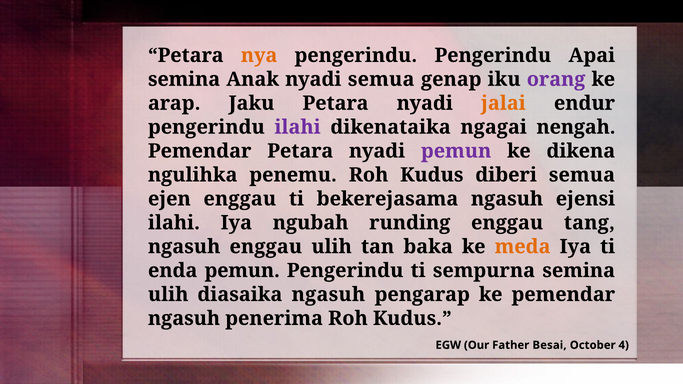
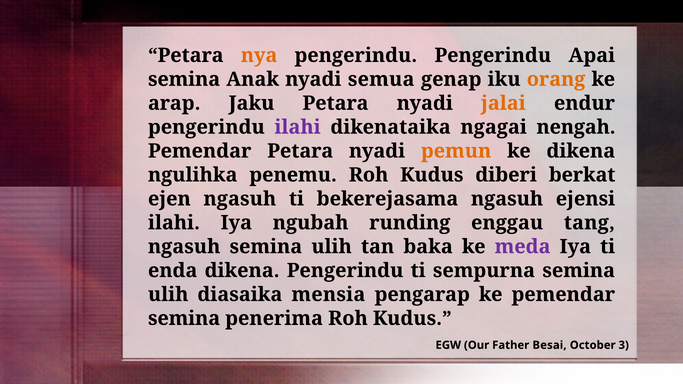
orang colour: purple -> orange (556, 79)
pemun colour: purple -> orange (456, 151)
diberi semua: semua -> berkat (582, 175)
ejen enggau: enggau -> ngasuh (240, 199)
ngasuh enggau: enggau -> semina (266, 247)
meda colour: orange -> purple (523, 247)
enda pemun: pemun -> dikena (242, 271)
diasaika ngasuh: ngasuh -> mensia (328, 295)
ngasuh: ngasuh -> semina (184, 319)
4: 4 -> 3 (624, 345)
